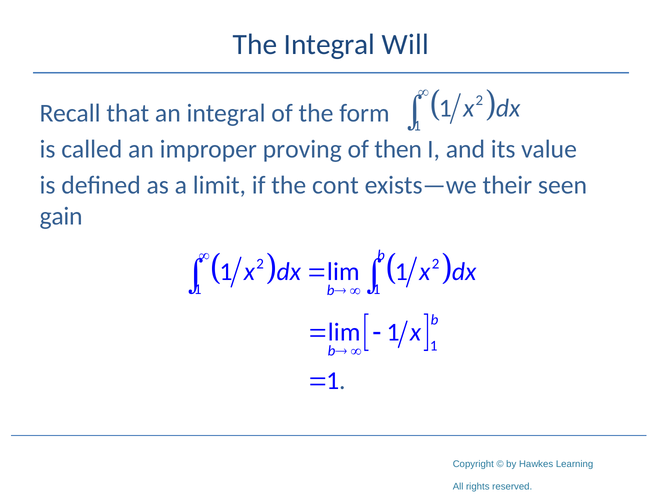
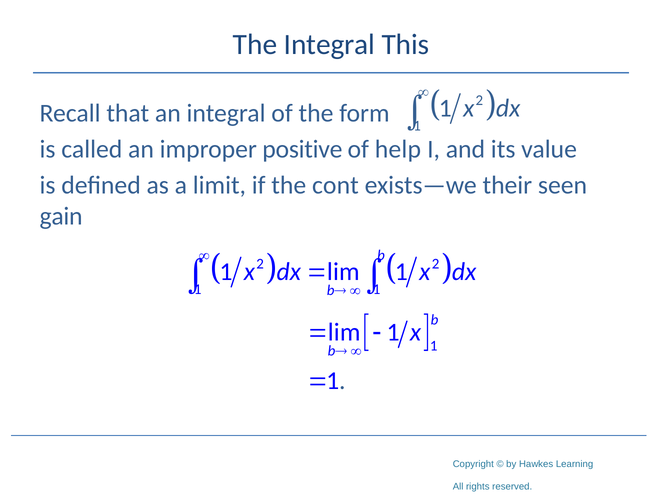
Will: Will -> This (405, 45)
proving: proving -> positive (302, 149)
then: then -> help (398, 149)
